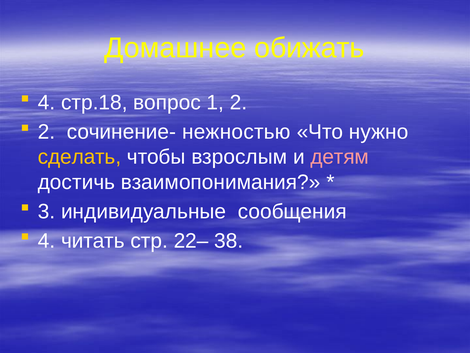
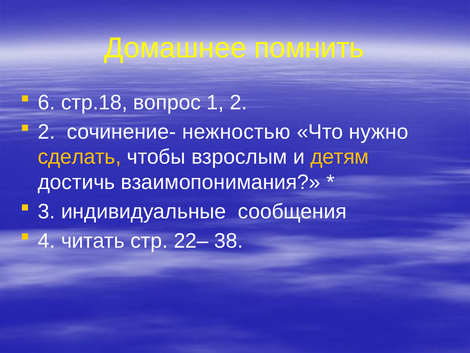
обижать: обижать -> помнить (309, 48)
4: 4 -> 6 (47, 103)
детям colour: pink -> yellow (340, 157)
